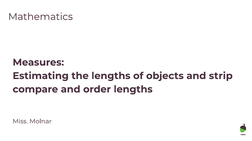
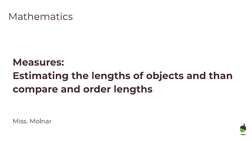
strip: strip -> than (221, 76)
